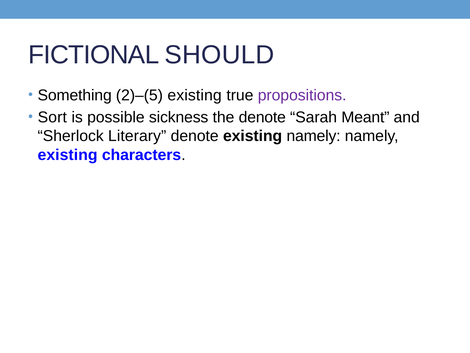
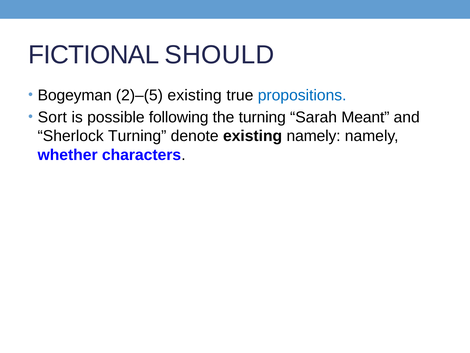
Something: Something -> Bogeyman (75, 95)
propositions colour: purple -> blue (302, 95)
sickness: sickness -> following (179, 117)
the denote: denote -> turning (262, 117)
Sherlock Literary: Literary -> Turning (137, 136)
existing: existing -> whether (68, 155)
